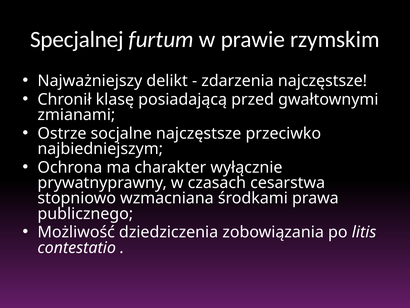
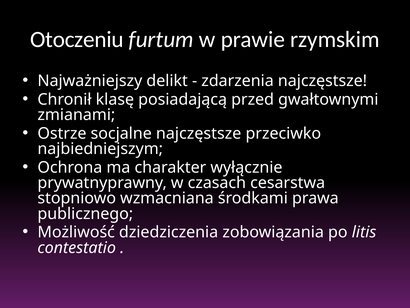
Specjalnej: Specjalnej -> Otoczeniu (77, 40)
